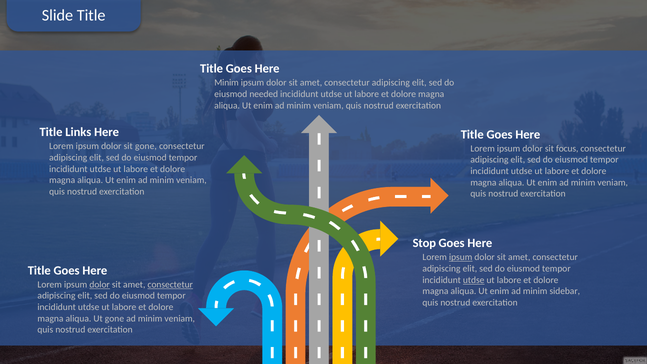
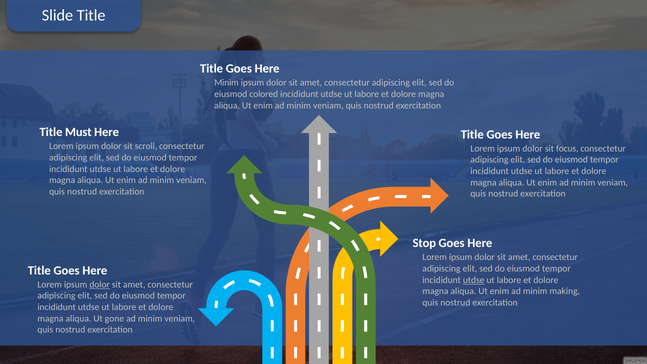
needed: needed -> colored (264, 94)
Links: Links -> Must (78, 132)
sit gone: gone -> scroll (146, 146)
ipsum underline: present -> none (461, 257)
consectetur underline: present -> none (170, 284)
sidebar: sidebar -> making (565, 291)
